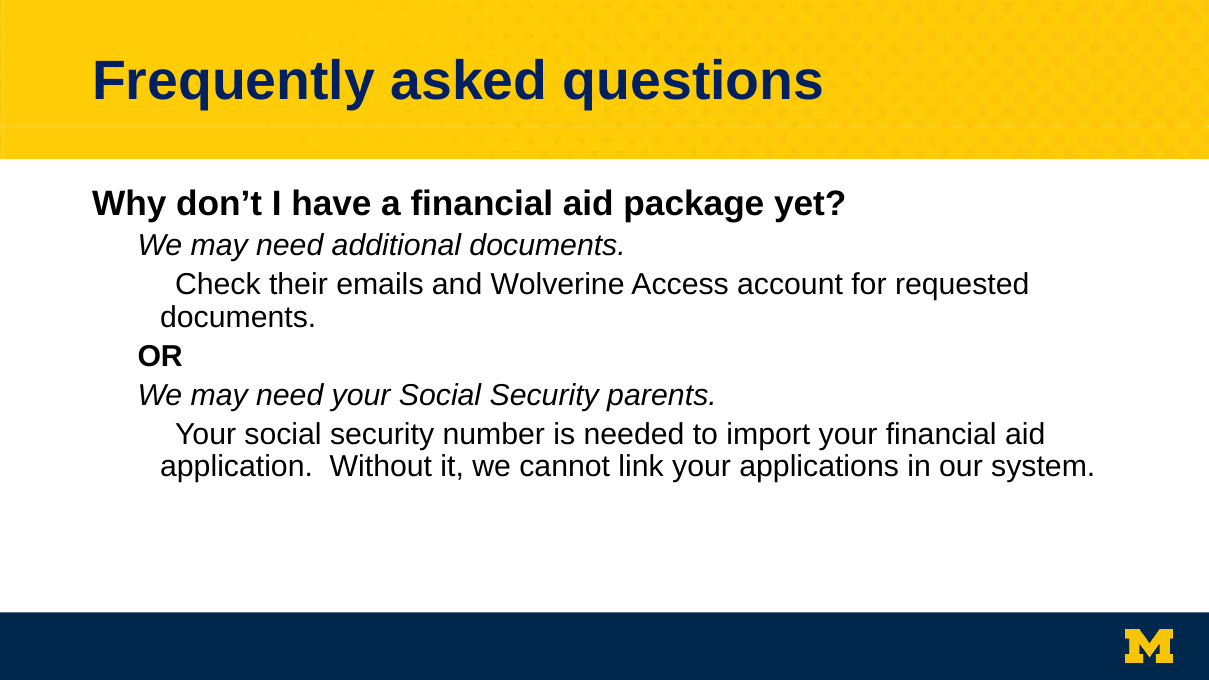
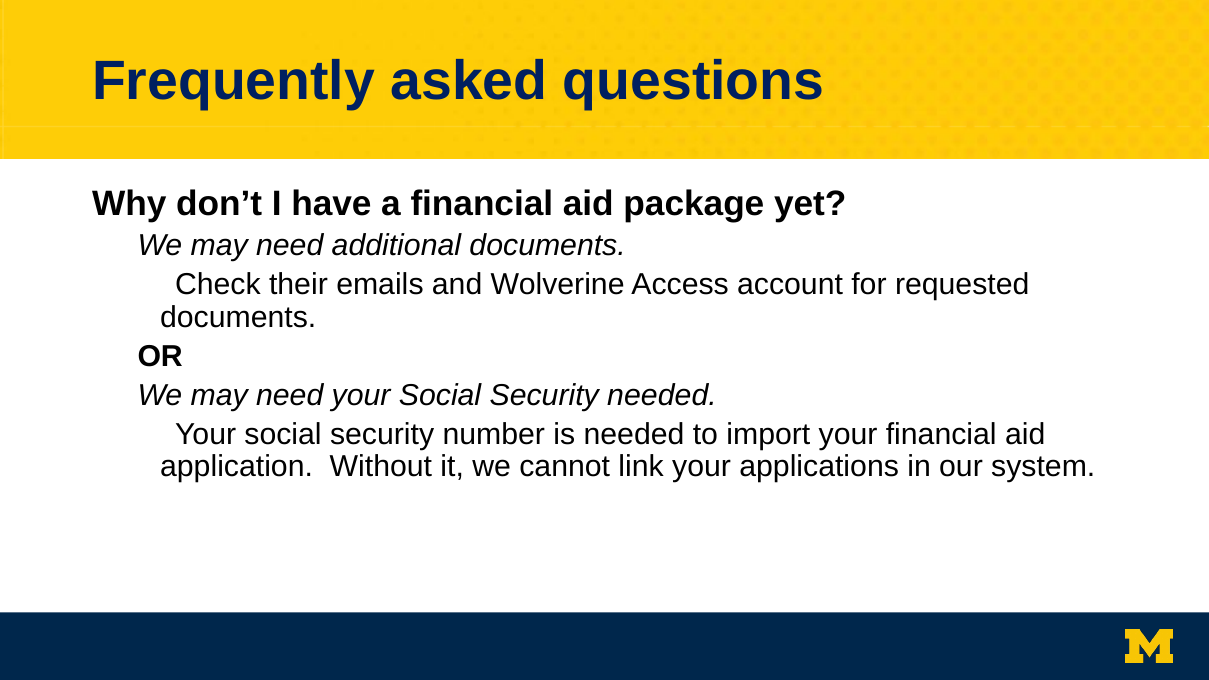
Security parents: parents -> needed (662, 395)
